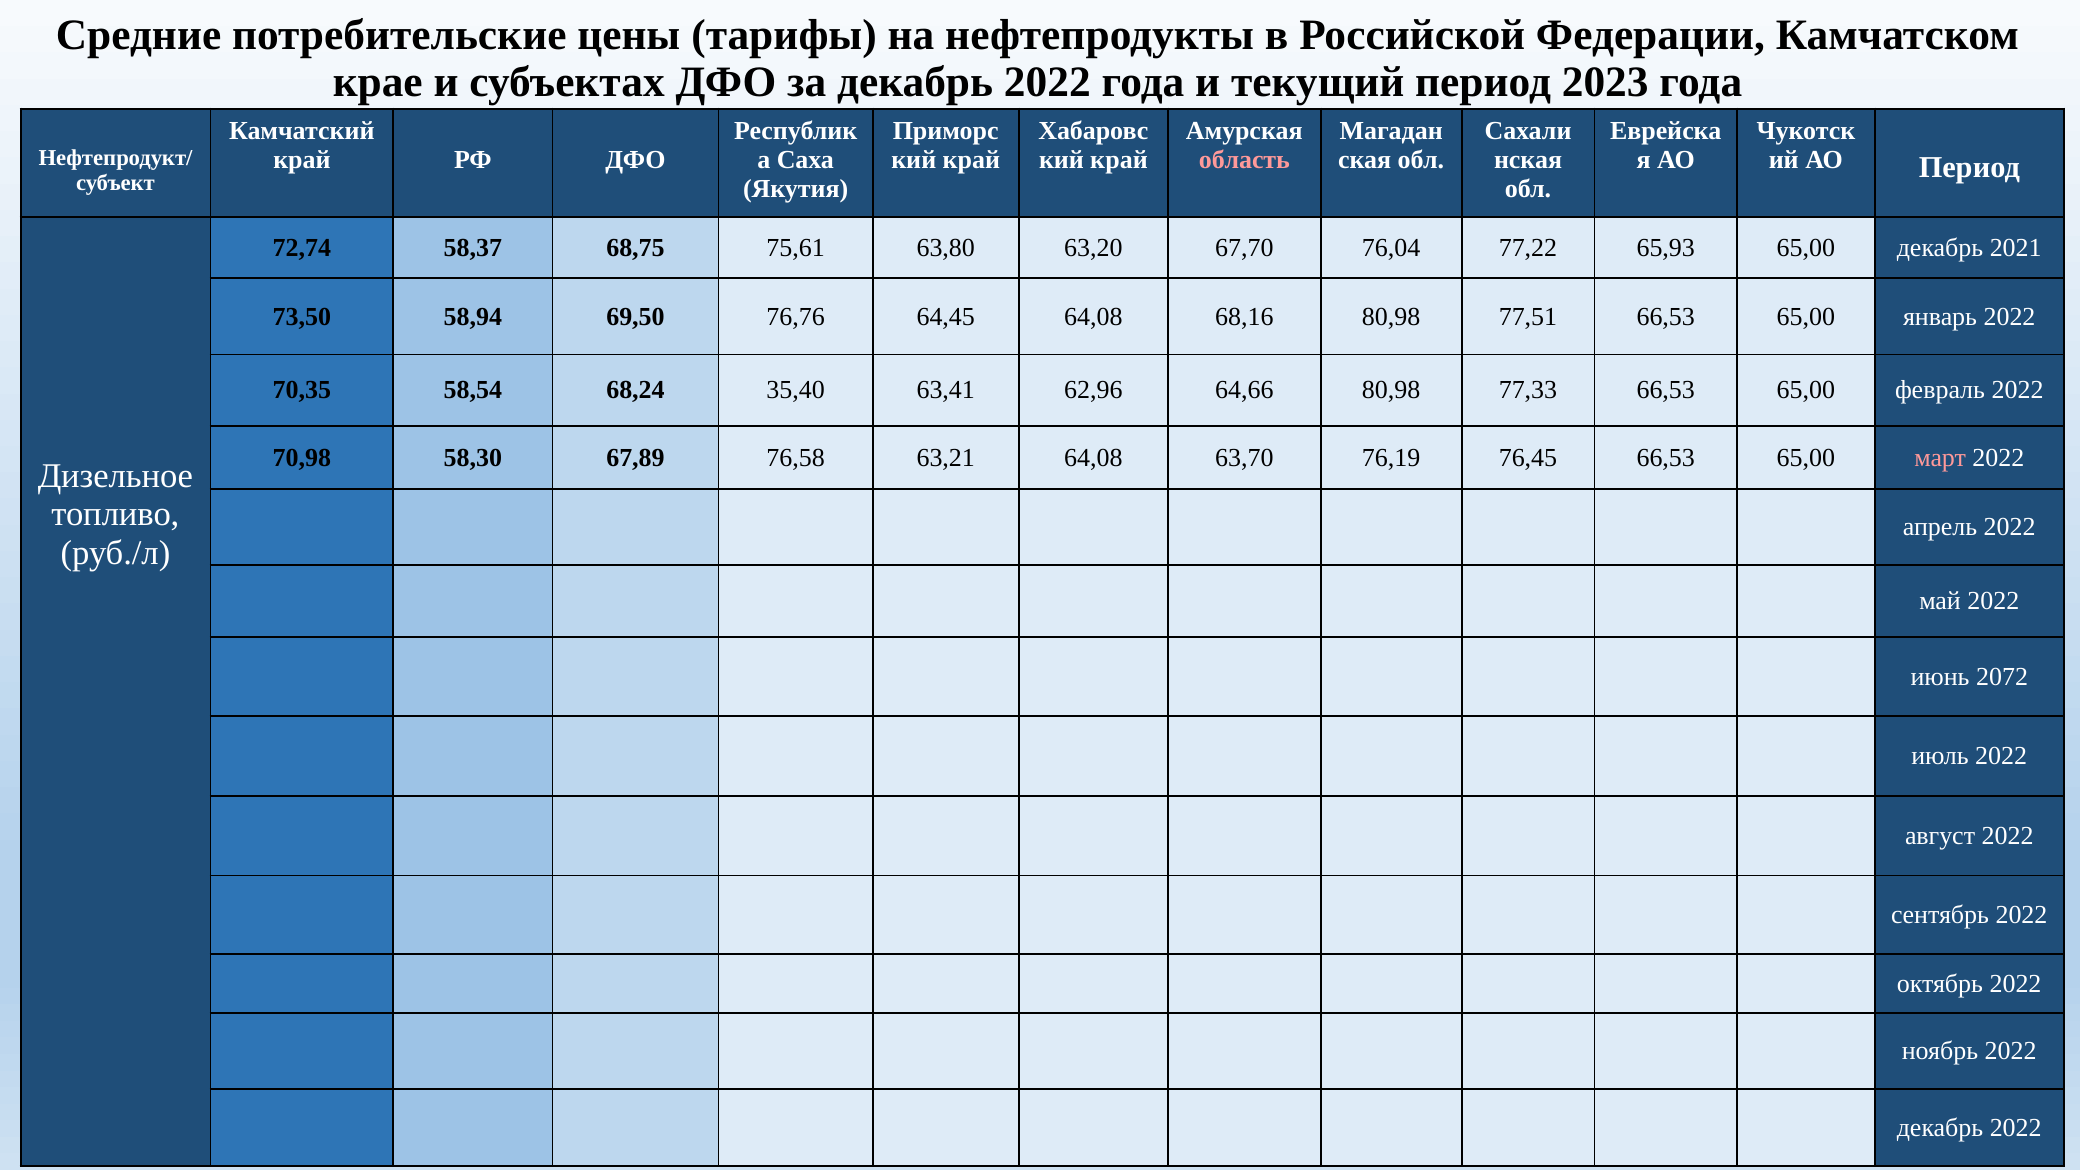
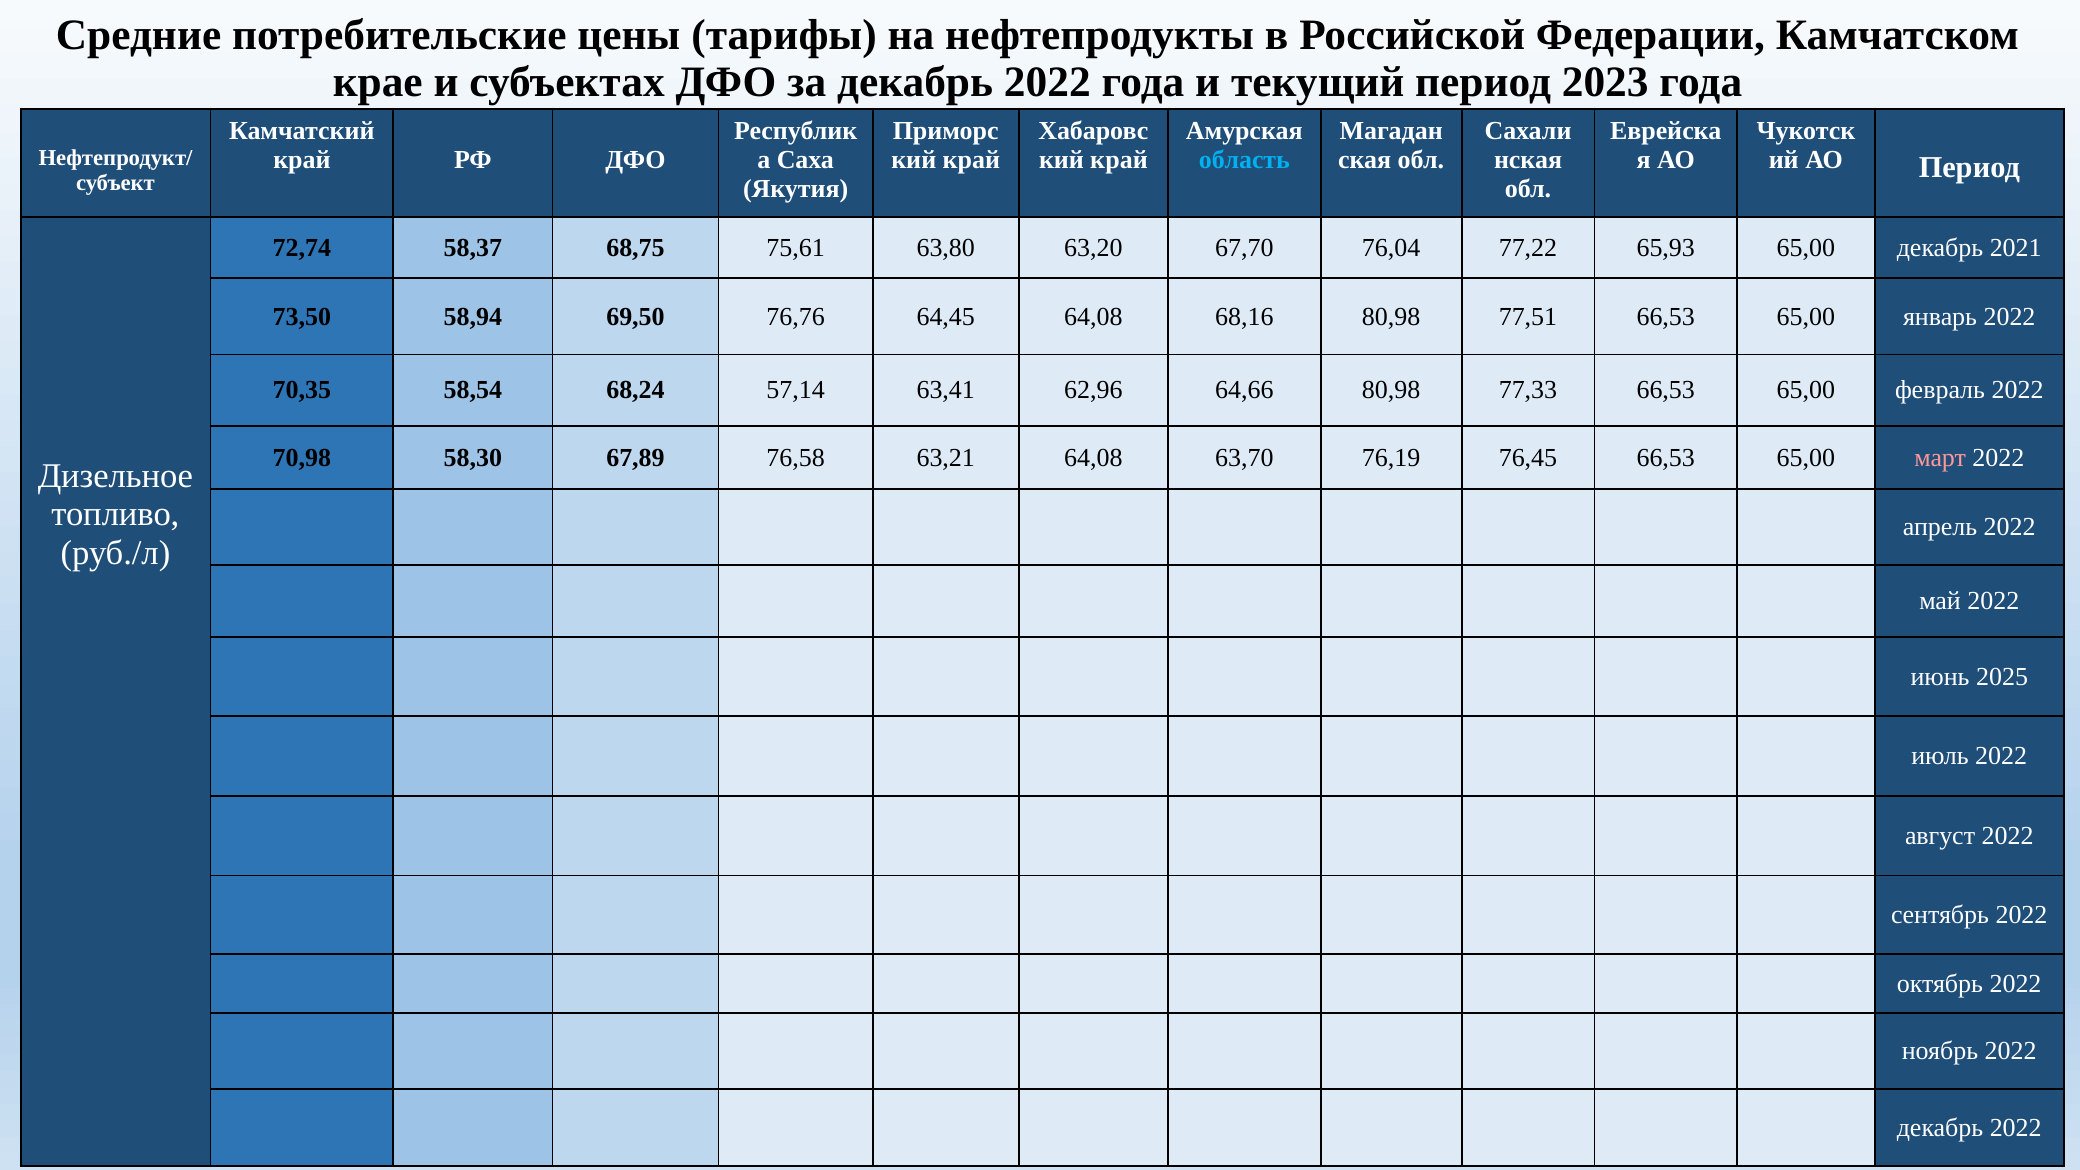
область colour: pink -> light blue (1244, 160)
35,40: 35,40 -> 57,14 (796, 390)
2072: 2072 -> 2025 (2002, 677)
